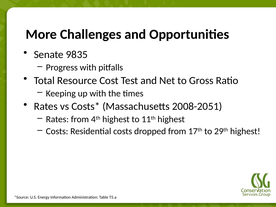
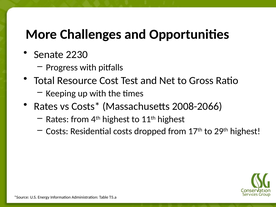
9835: 9835 -> 2230 (77, 55)
2008-2051: 2008-2051 -> 2008-2066 (197, 106)
